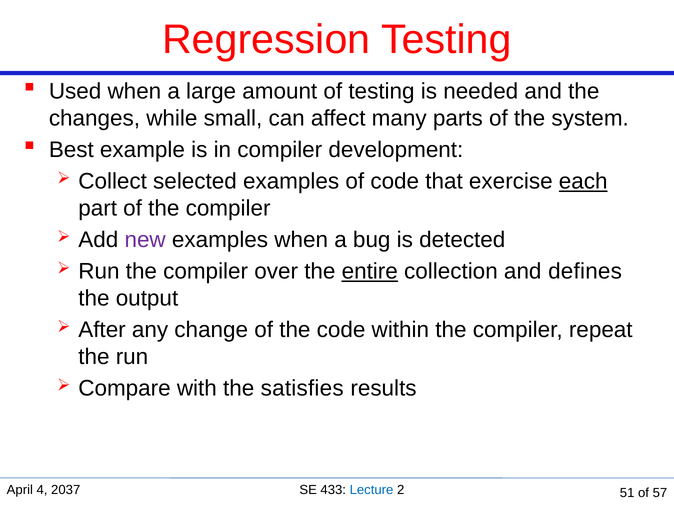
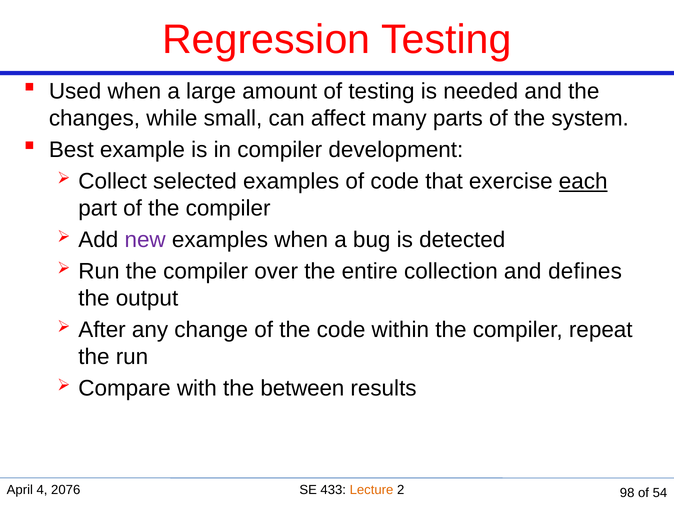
entire underline: present -> none (370, 271)
satisfies: satisfies -> between (302, 388)
2037: 2037 -> 2076 (66, 490)
Lecture colour: blue -> orange (372, 490)
51: 51 -> 98 (627, 492)
57: 57 -> 54 (660, 492)
